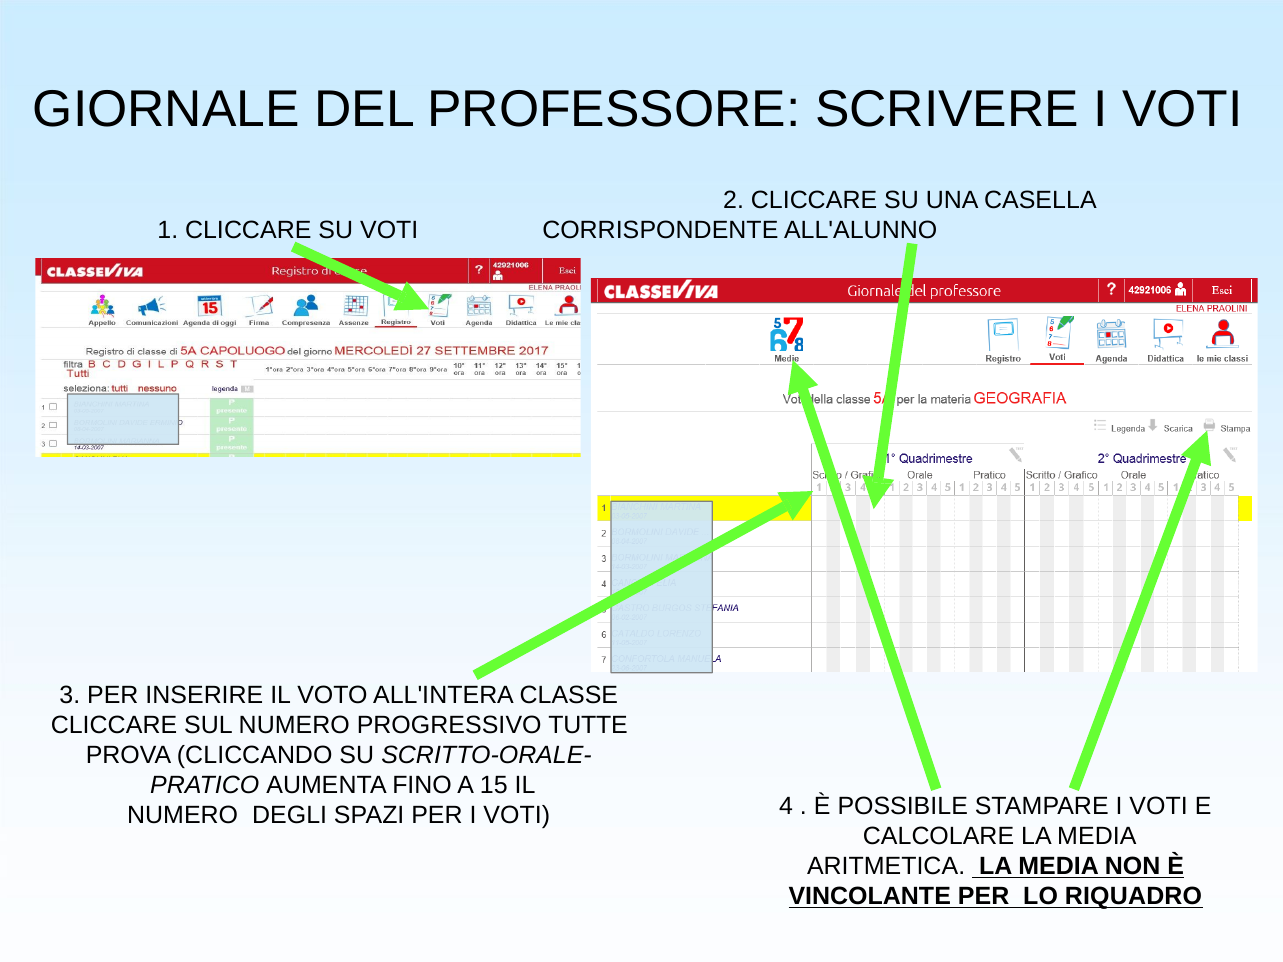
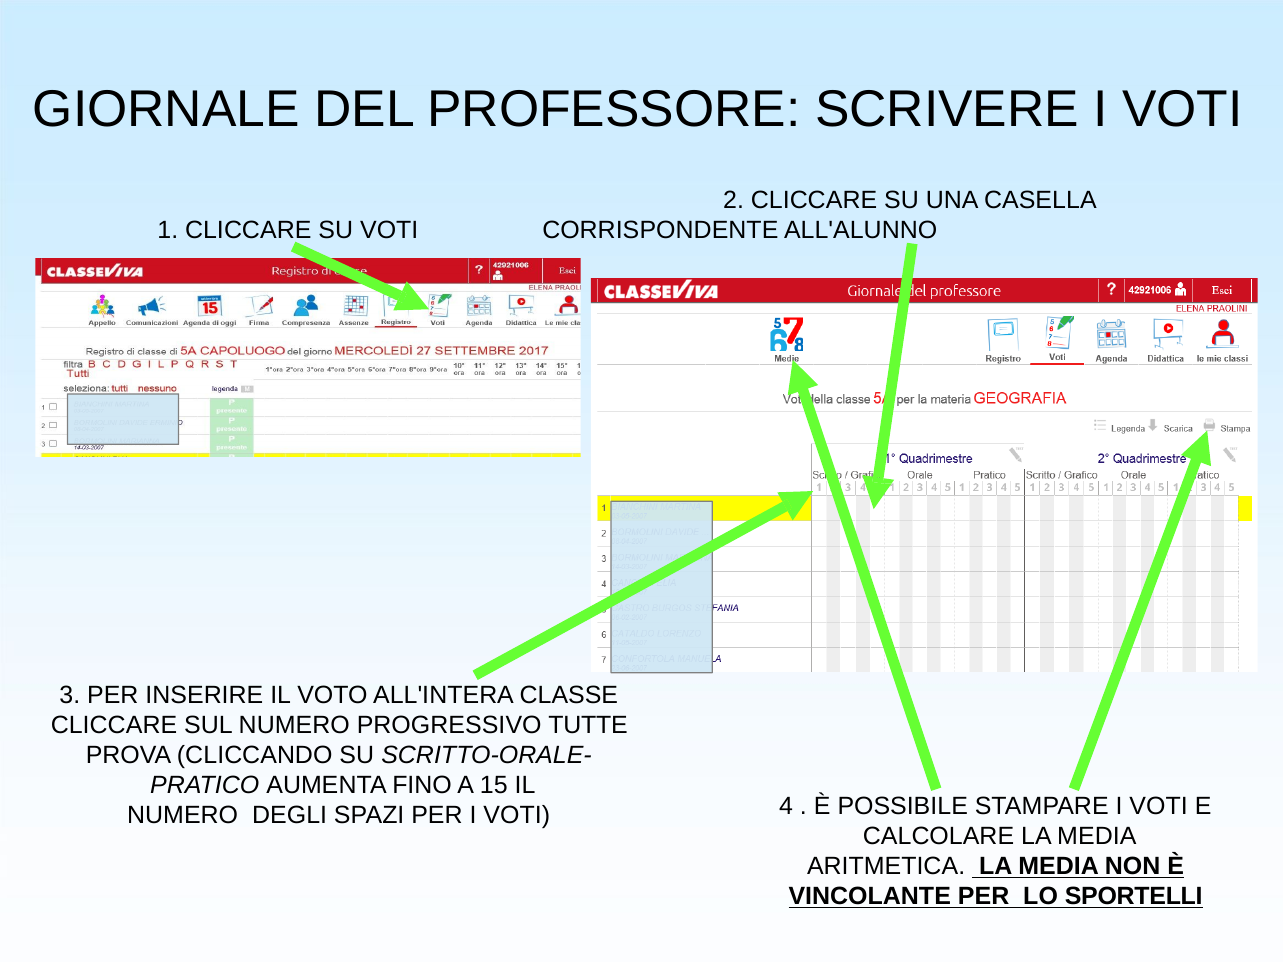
RIQUADRO: RIQUADRO -> SPORTELLI (1134, 897)
